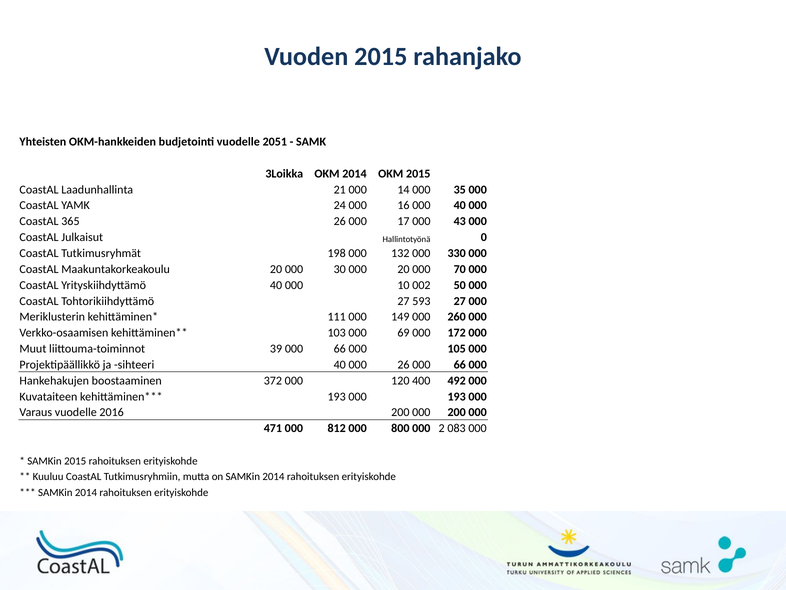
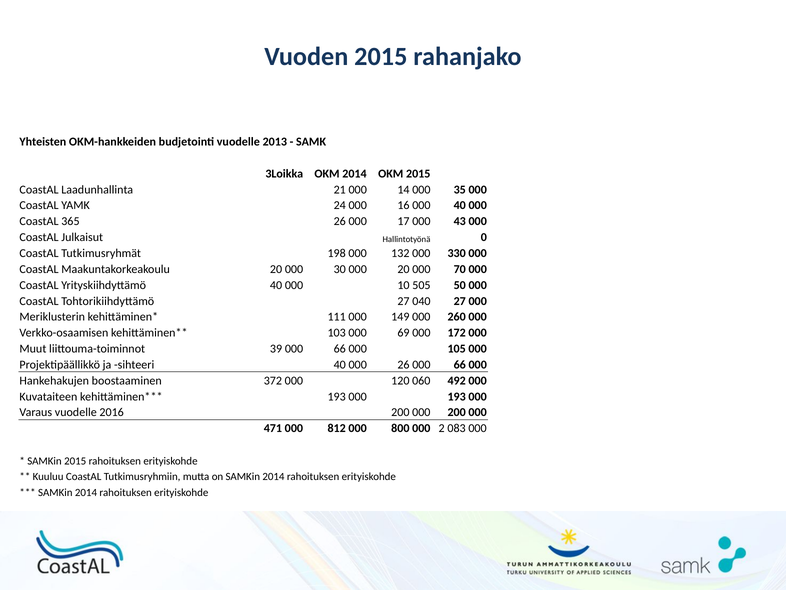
2051: 2051 -> 2013 (275, 142)
002: 002 -> 505 (421, 285)
593: 593 -> 040 (421, 301)
400: 400 -> 060 (421, 380)
